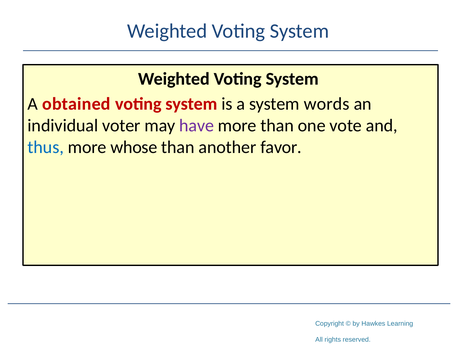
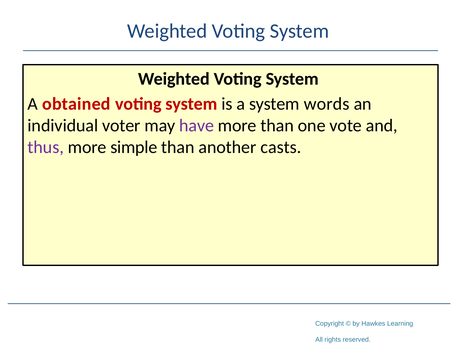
thus colour: blue -> purple (46, 147)
whose: whose -> simple (134, 147)
favor: favor -> casts (281, 147)
